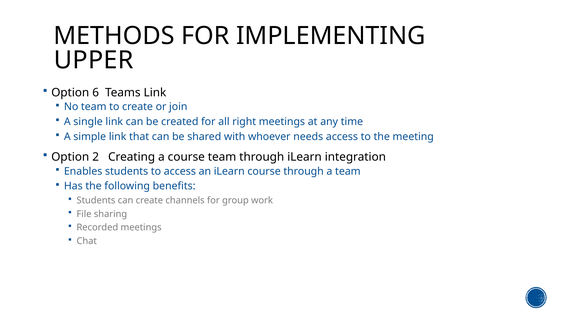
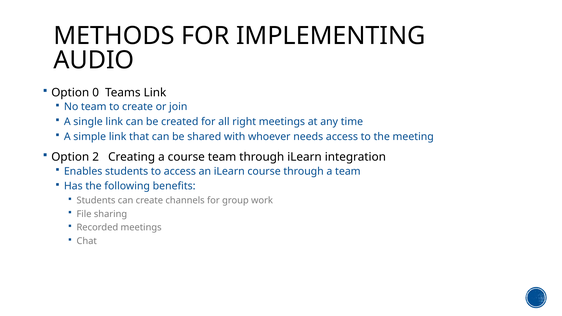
UPPER: UPPER -> AUDIO (94, 60)
6: 6 -> 0 (96, 93)
